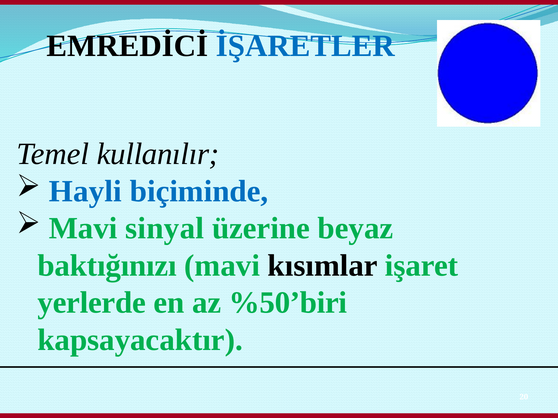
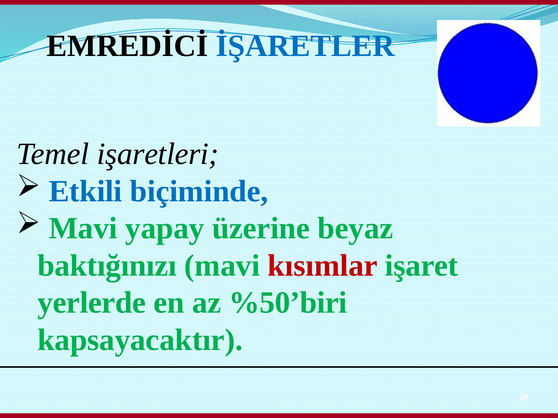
kullanılır: kullanılır -> işaretleri (158, 154)
Hayli: Hayli -> Etkili (86, 191)
sinyal: sinyal -> yapay (165, 229)
kısımlar colour: black -> red (323, 266)
